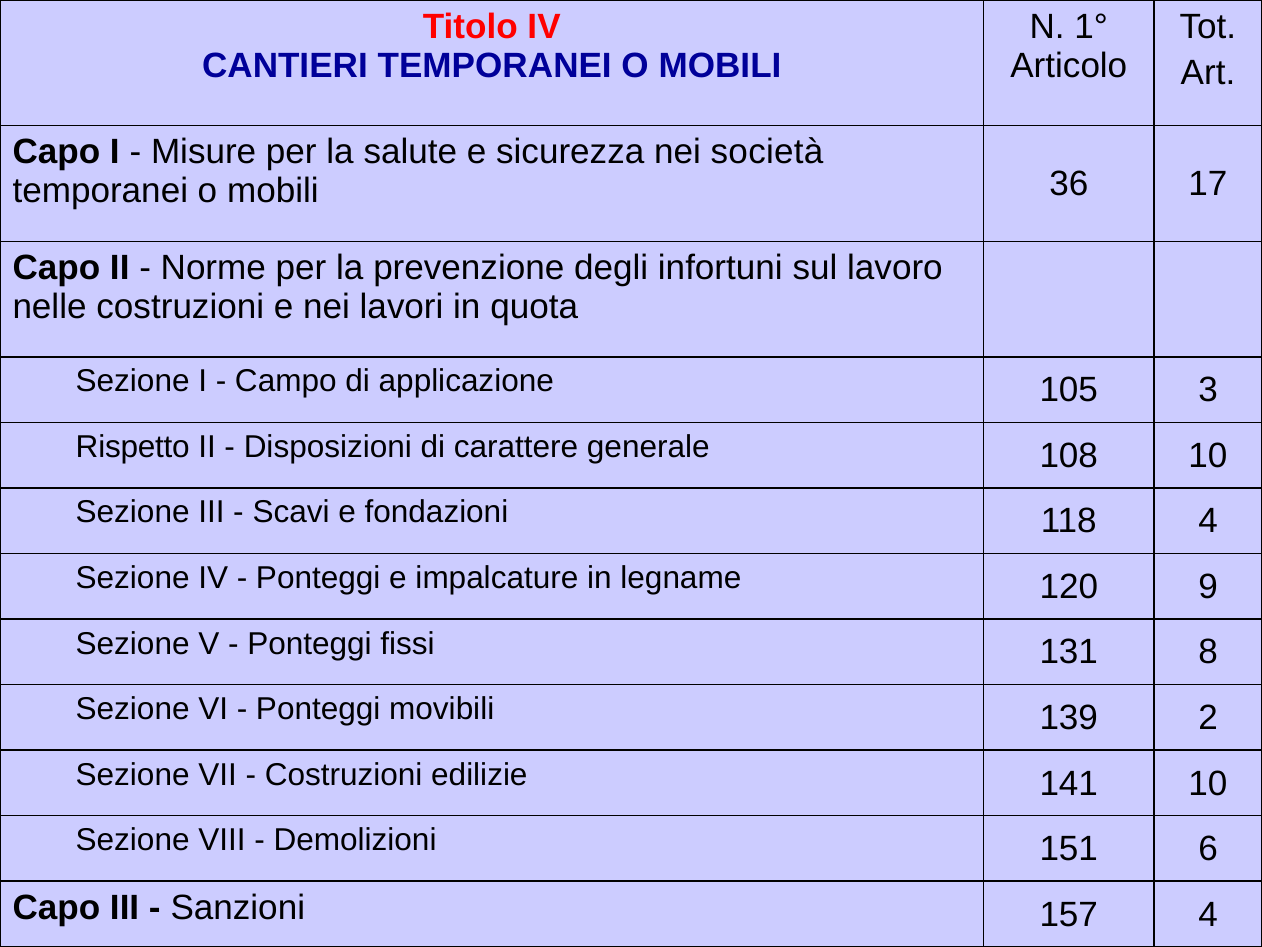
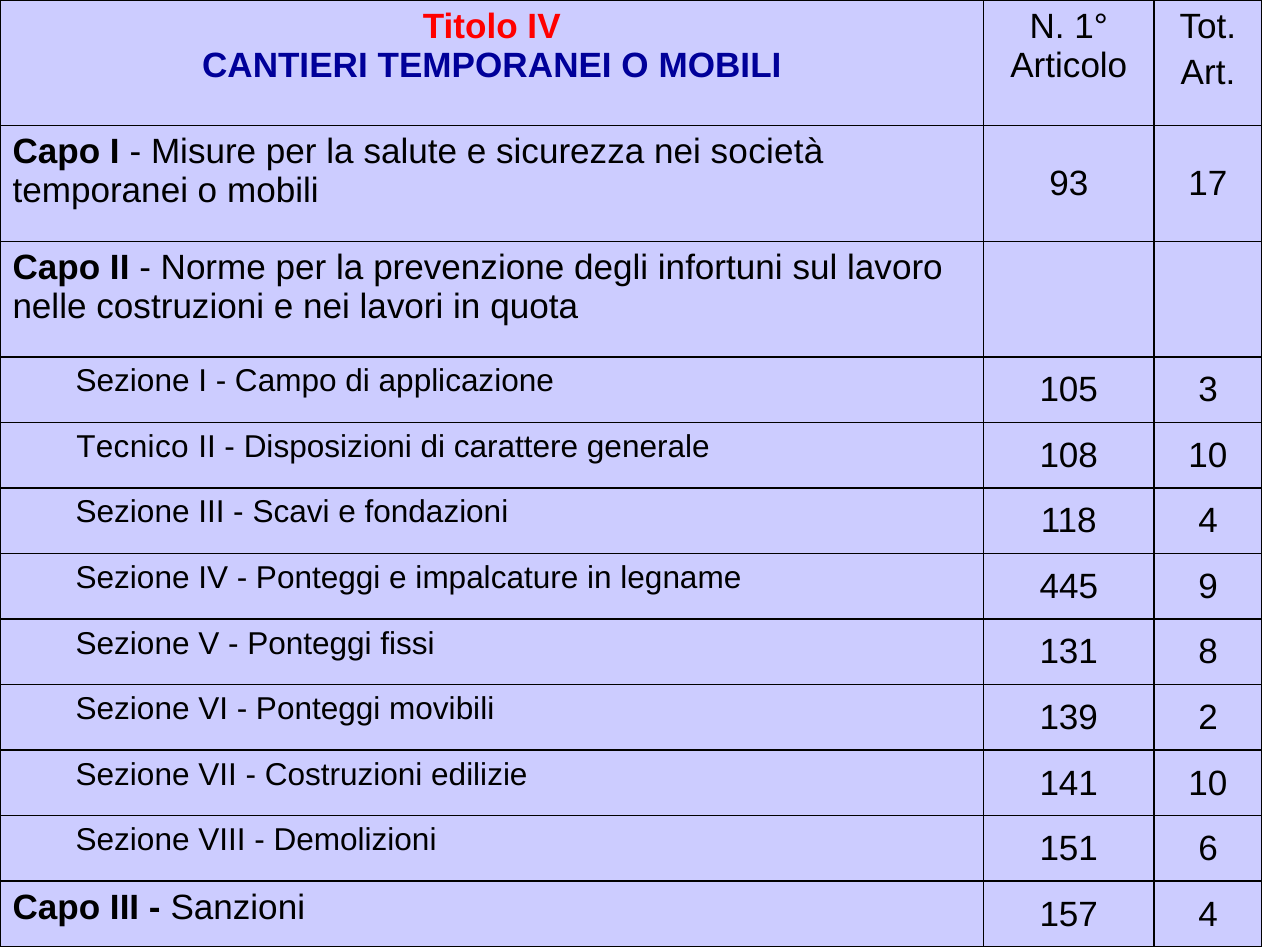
36: 36 -> 93 (1069, 184)
Rispetto: Rispetto -> Tecnico (132, 447)
120: 120 -> 445 (1069, 586)
